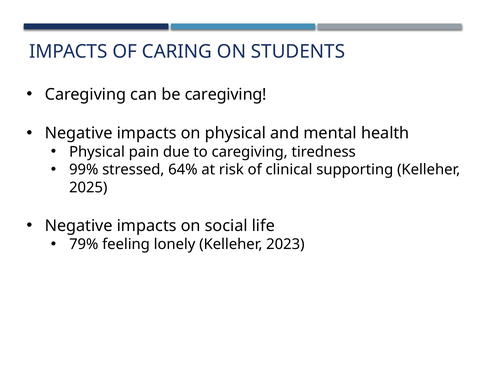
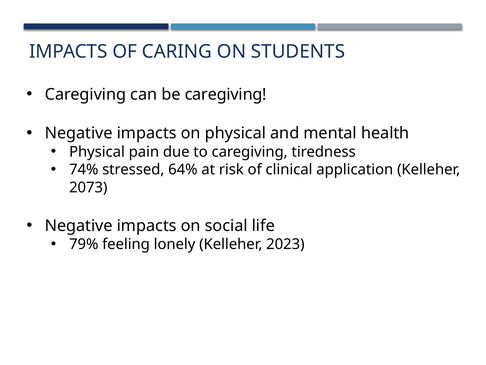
99%: 99% -> 74% (84, 169)
supporting: supporting -> application (355, 169)
2025: 2025 -> 2073 (88, 187)
